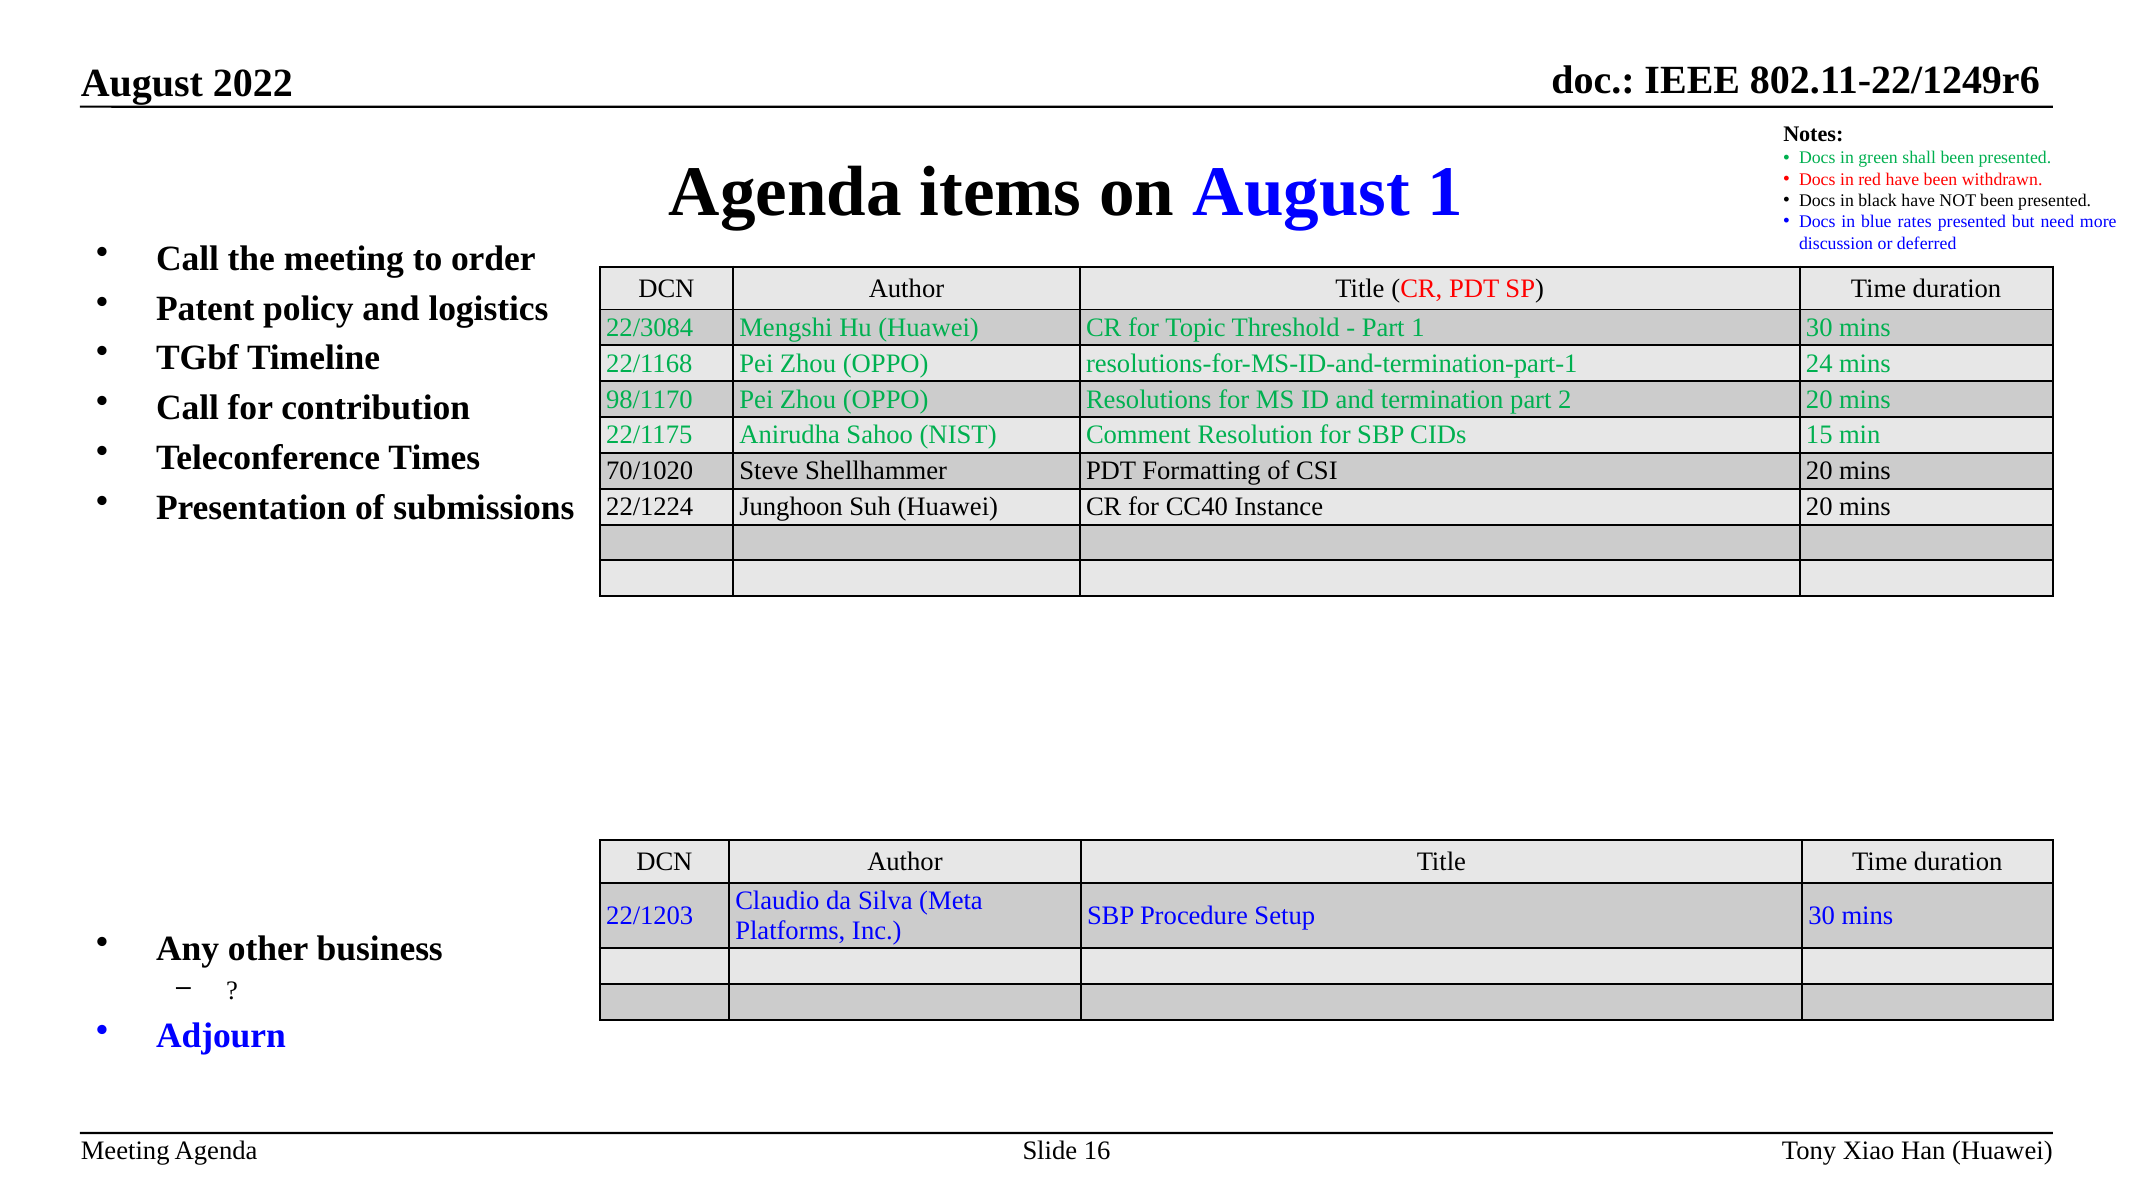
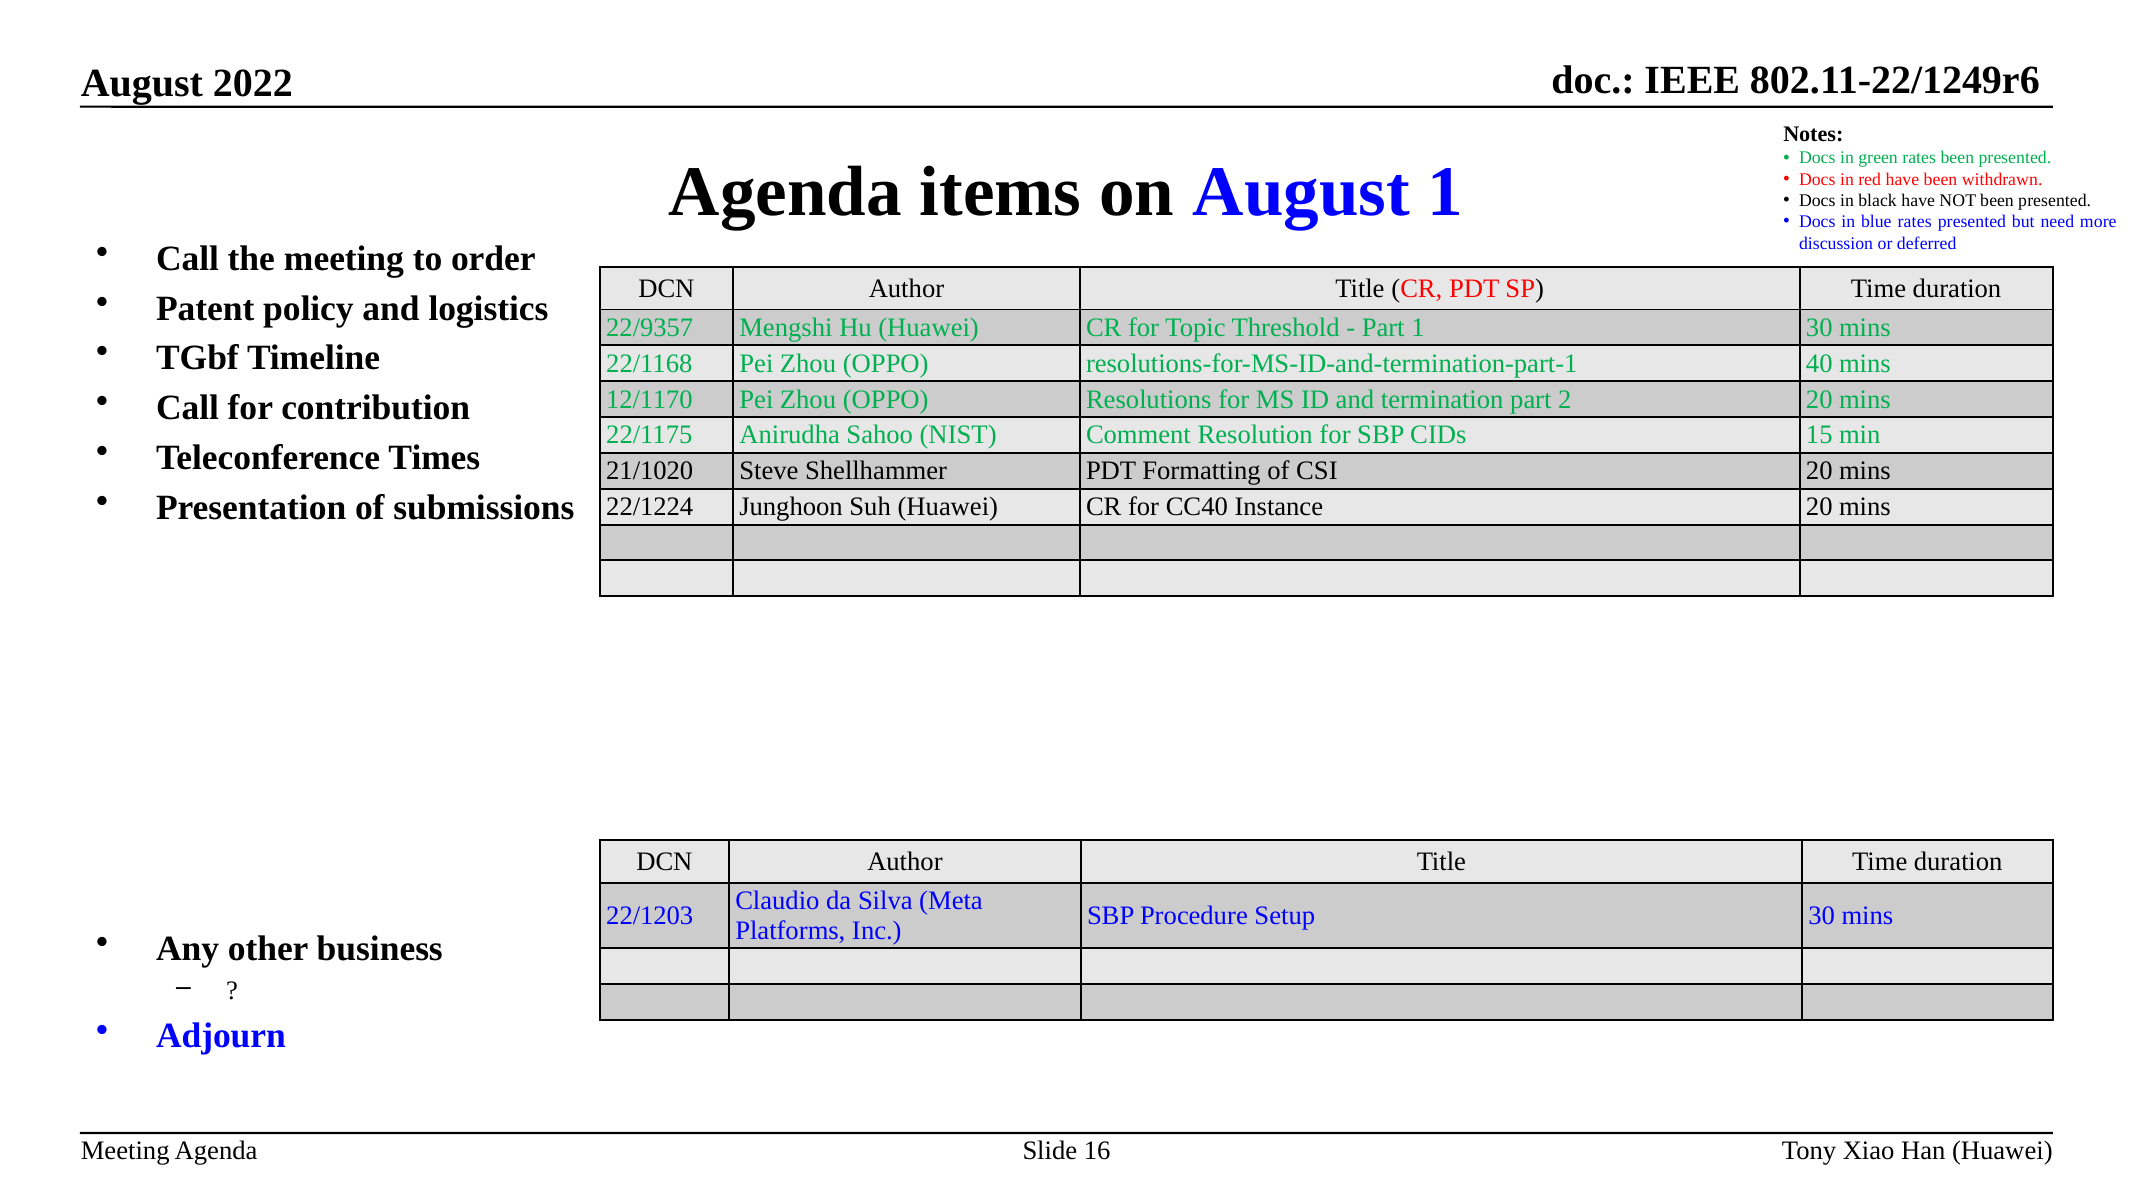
green shall: shall -> rates (1919, 158)
22/3084: 22/3084 -> 22/9357 (650, 328)
24: 24 -> 40 (1819, 363)
98/1170: 98/1170 -> 12/1170 (649, 399)
70/1020: 70/1020 -> 21/1020 (650, 471)
